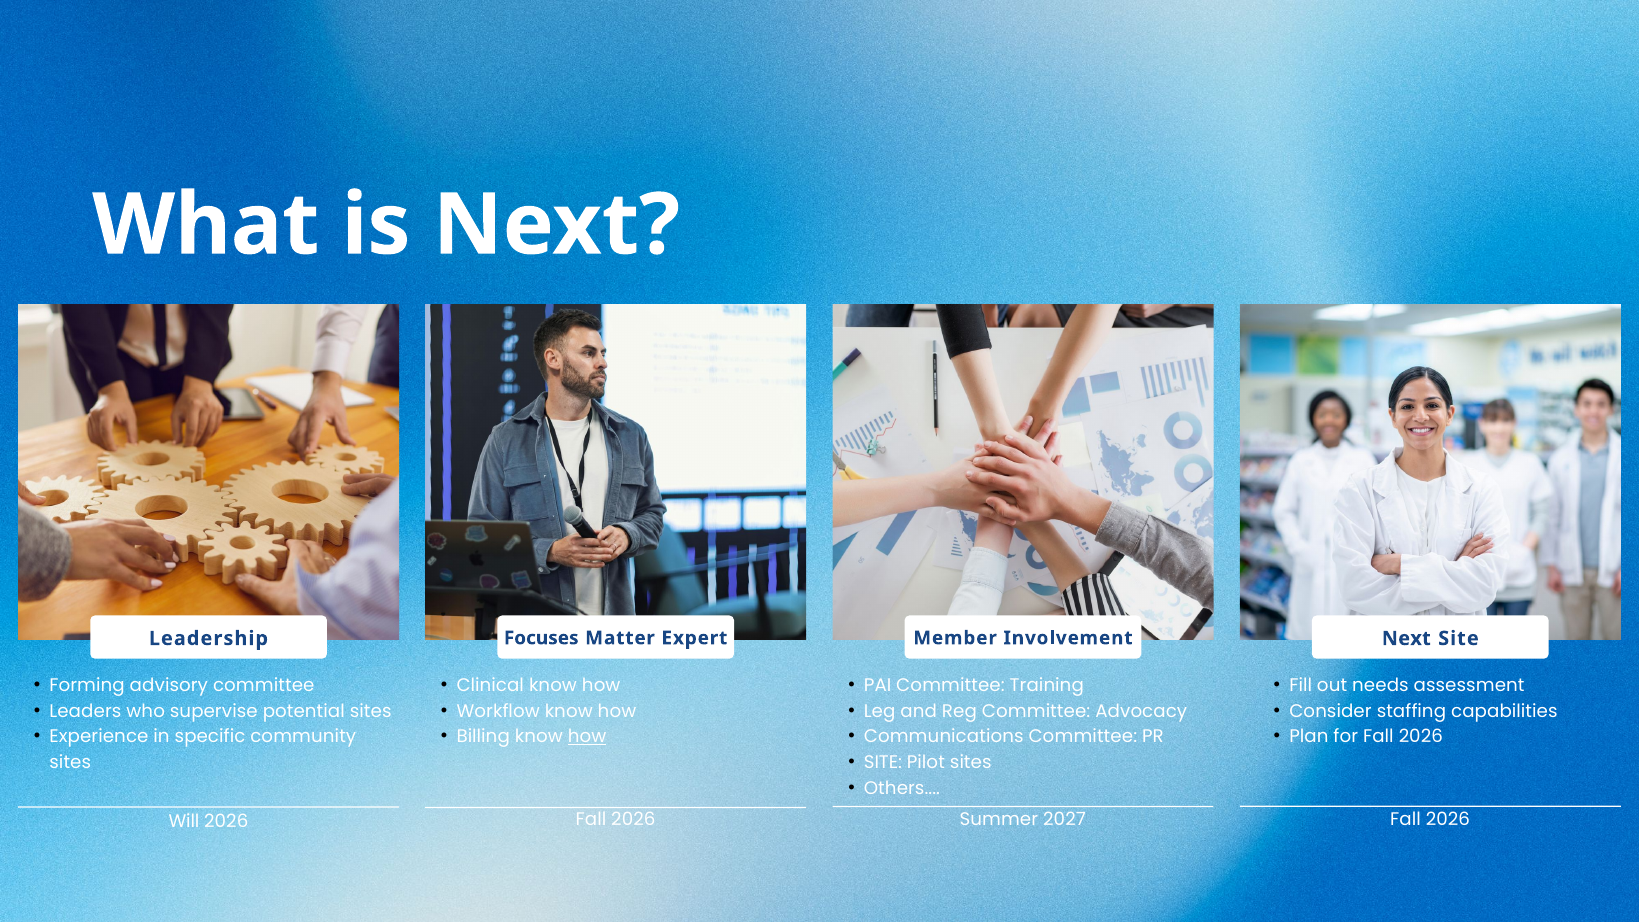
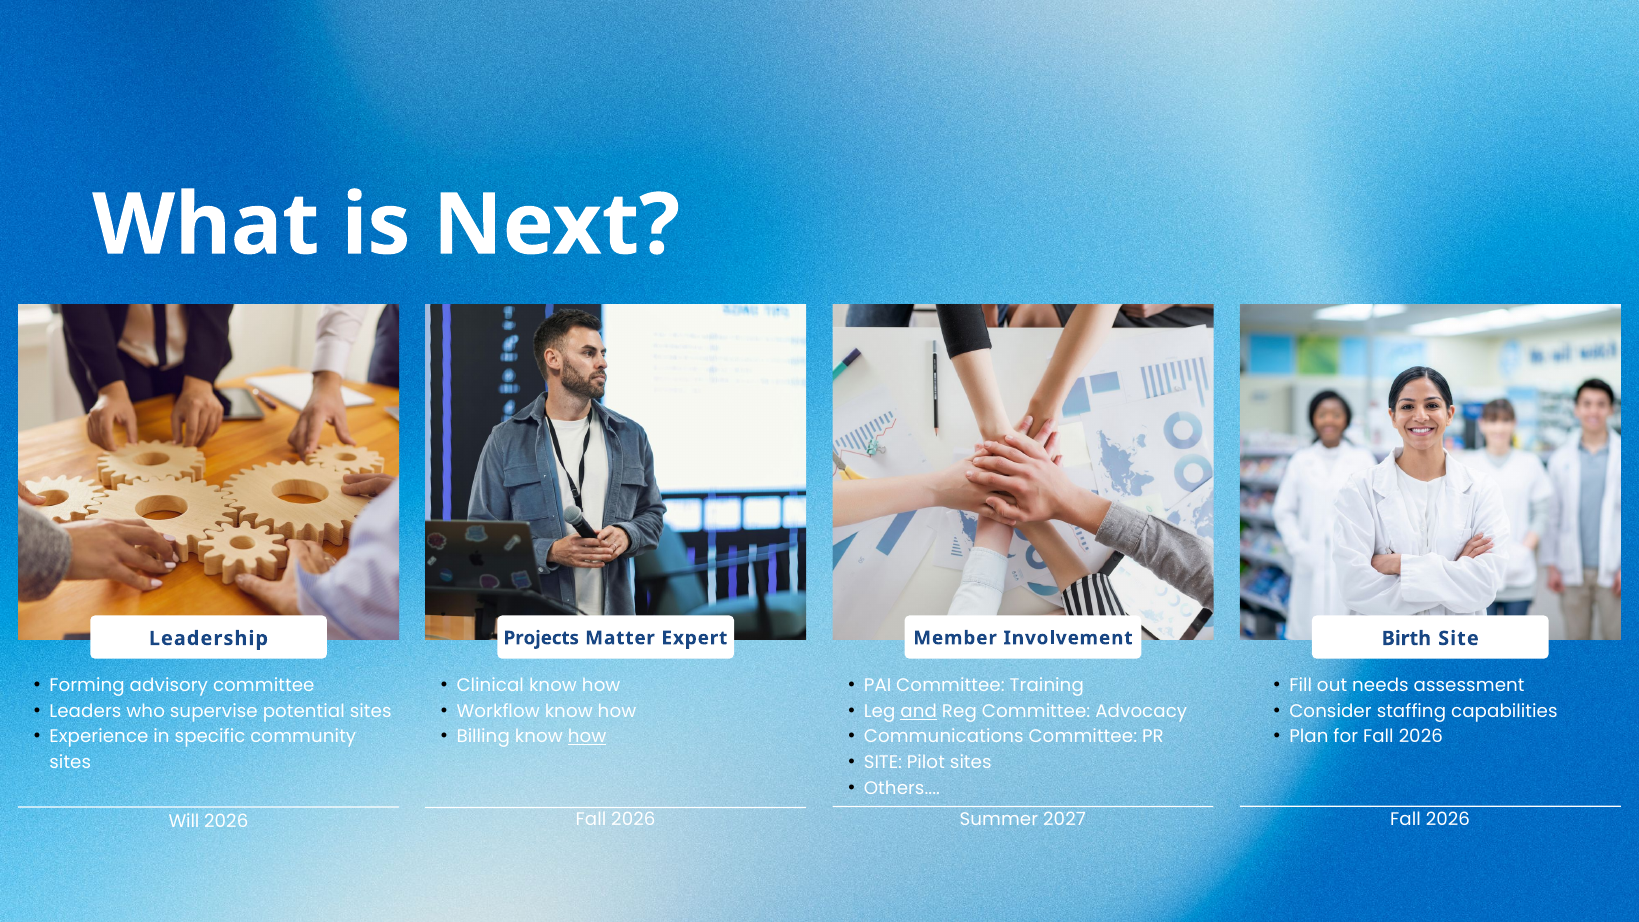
Focuses: Focuses -> Projects (541, 638)
Involvement Next: Next -> Birth (1406, 638)
and underline: none -> present (919, 711)
